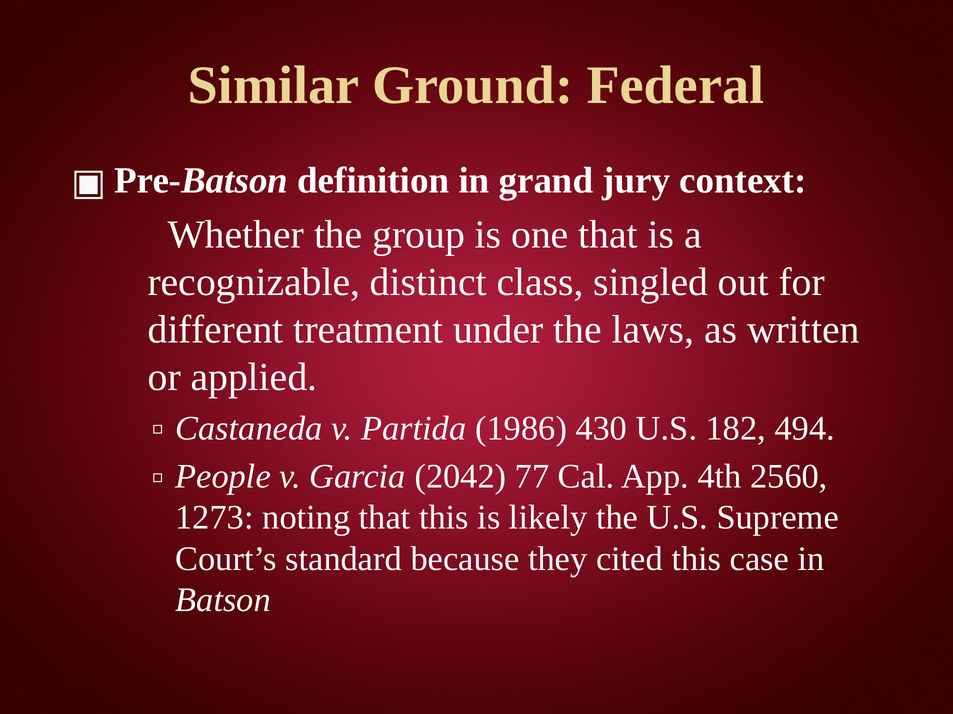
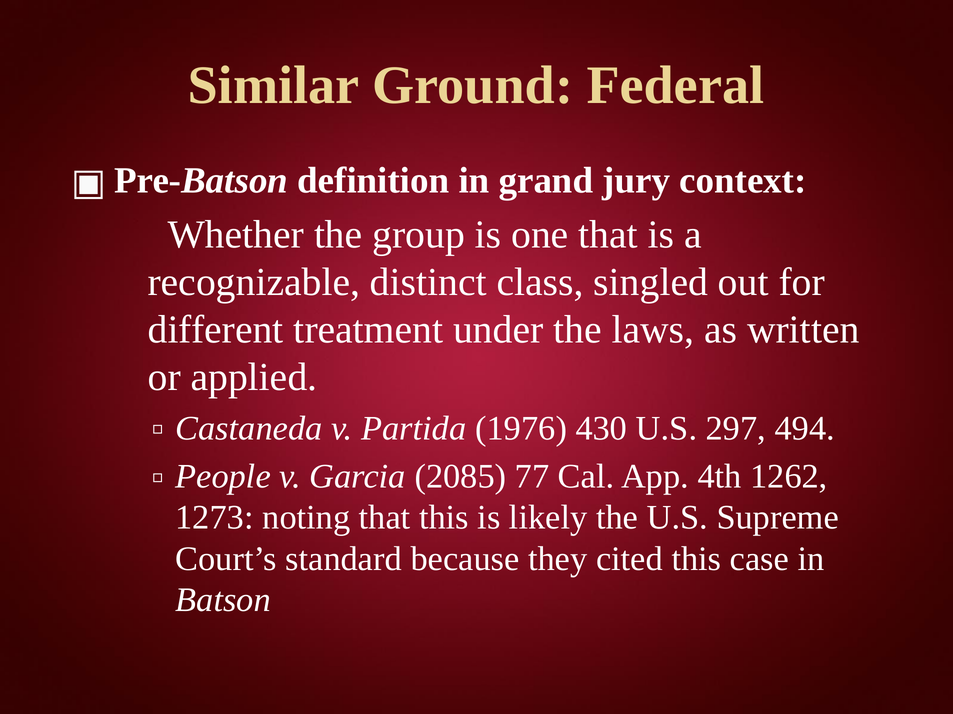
1986: 1986 -> 1976 (521, 429)
182: 182 -> 297 (736, 429)
2042: 2042 -> 2085 (460, 477)
2560: 2560 -> 1262 (789, 477)
